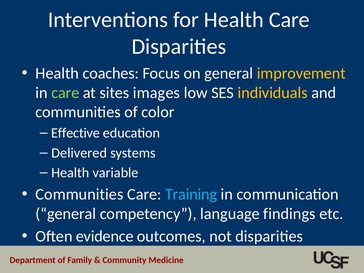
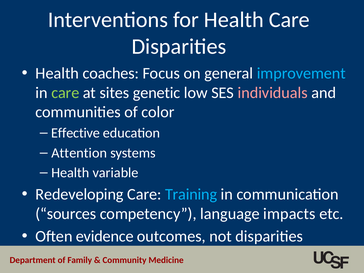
improvement colour: yellow -> light blue (301, 73)
images: images -> genetic (157, 93)
individuals colour: yellow -> pink (273, 93)
Delivered: Delivered -> Attention (79, 153)
Communities: Communities -> Redeveloping (80, 194)
general: general -> sources (66, 214)
findings: findings -> impacts (289, 214)
